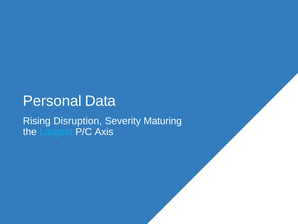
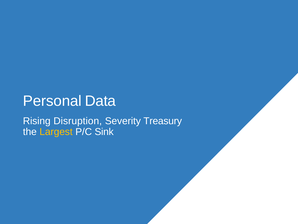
Maturing: Maturing -> Treasury (163, 121)
Largest colour: light blue -> yellow (56, 131)
Axis: Axis -> Sink (104, 131)
